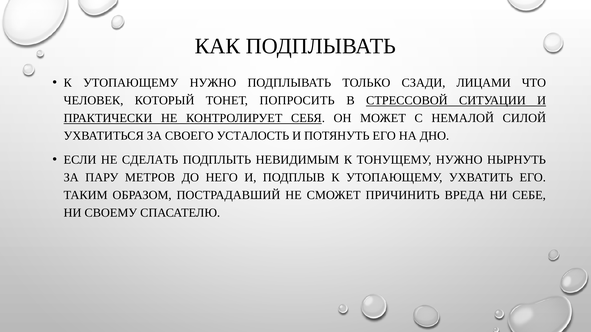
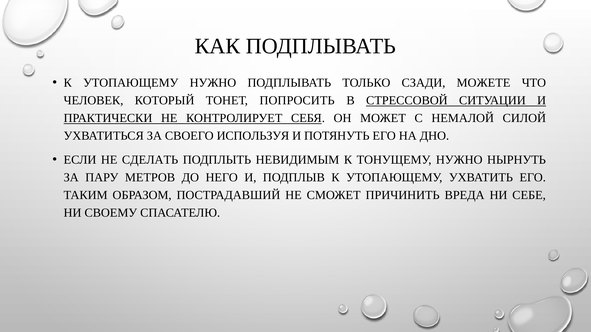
ЛИЦАМИ: ЛИЦАМИ -> МОЖЕТЕ (484, 83)
УСТАЛОСТЬ: УСТАЛОСТЬ -> ИСПОЛЬЗУЯ (253, 136)
